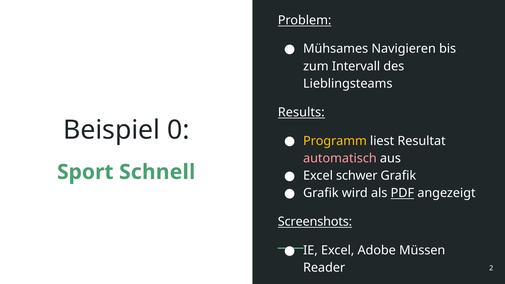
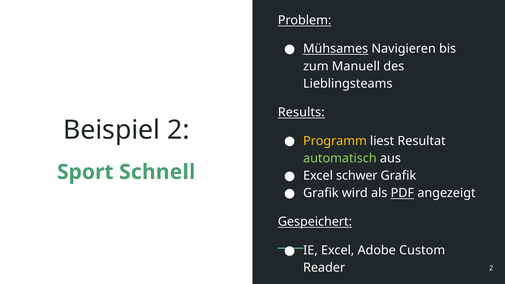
Mühsames underline: none -> present (336, 49)
Intervall: Intervall -> Manuell (356, 66)
Beispiel 0: 0 -> 2 (178, 130)
automatisch colour: pink -> light green (340, 158)
Screenshots: Screenshots -> Gespeichert (315, 222)
Müssen: Müssen -> Custom (422, 250)
